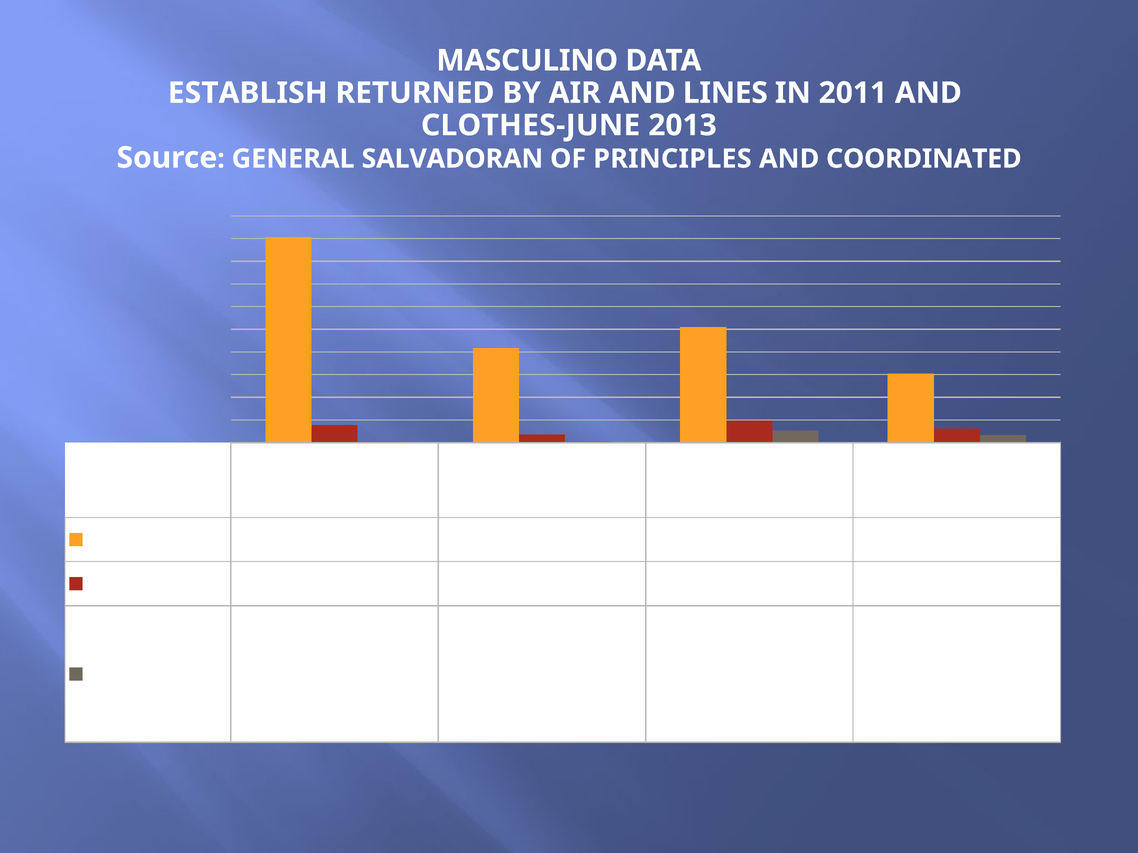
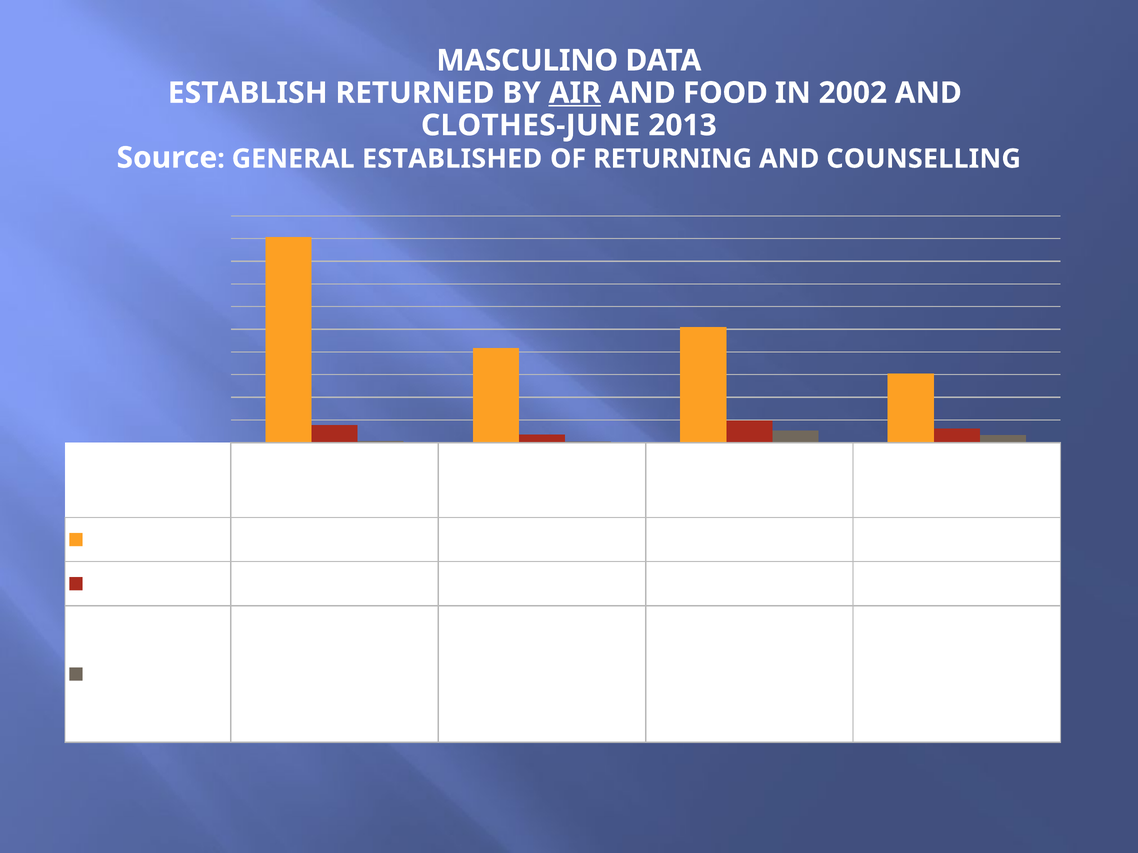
AIR underline: none -> present (575, 93)
LINES: LINES -> FOOD (725, 93)
2011: 2011 -> 2002 (853, 93)
SALVADORAN: SALVADORAN -> ESTABLISHED (452, 159)
PRINCIPLES: PRINCIPLES -> RETURNING (673, 159)
COORDINATED: COORDINATED -> COUNSELLING (924, 159)
